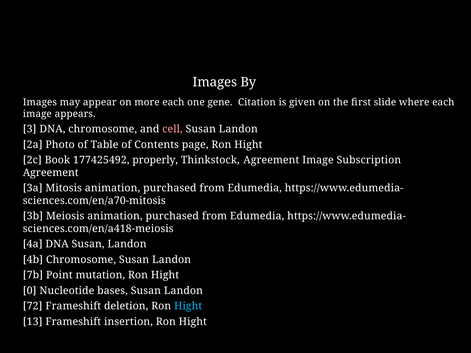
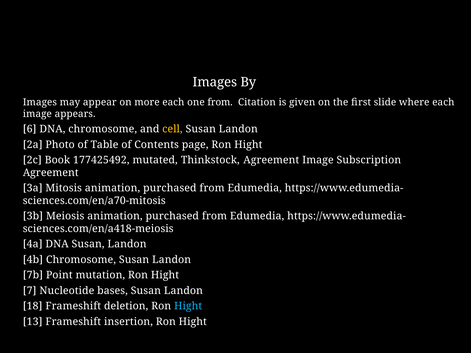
one gene: gene -> from (220, 102)
3: 3 -> 6 (30, 129)
cell colour: pink -> yellow (172, 129)
properly: properly -> mutated (155, 160)
0: 0 -> 7 (30, 291)
72: 72 -> 18 (33, 306)
